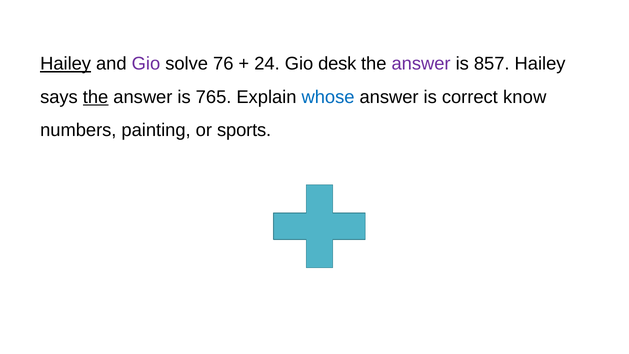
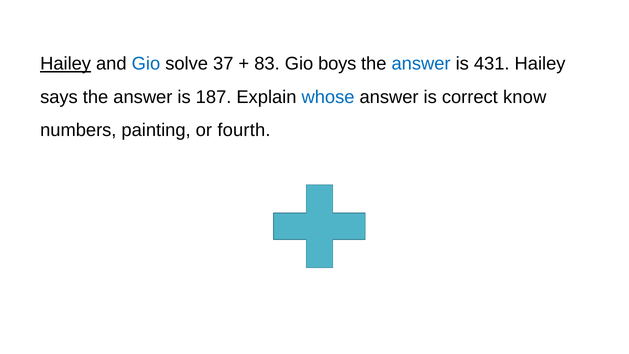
Gio colour: purple -> blue (146, 64)
76: 76 -> 37 (223, 64)
24: 24 -> 83 (267, 64)
desk: desk -> boys (337, 64)
answer colour: purple -> blue (421, 64)
857: 857 -> 431 (492, 64)
the underline: present -> none (96, 97)
765: 765 -> 187 (214, 97)
sports: sports -> fourth (244, 130)
